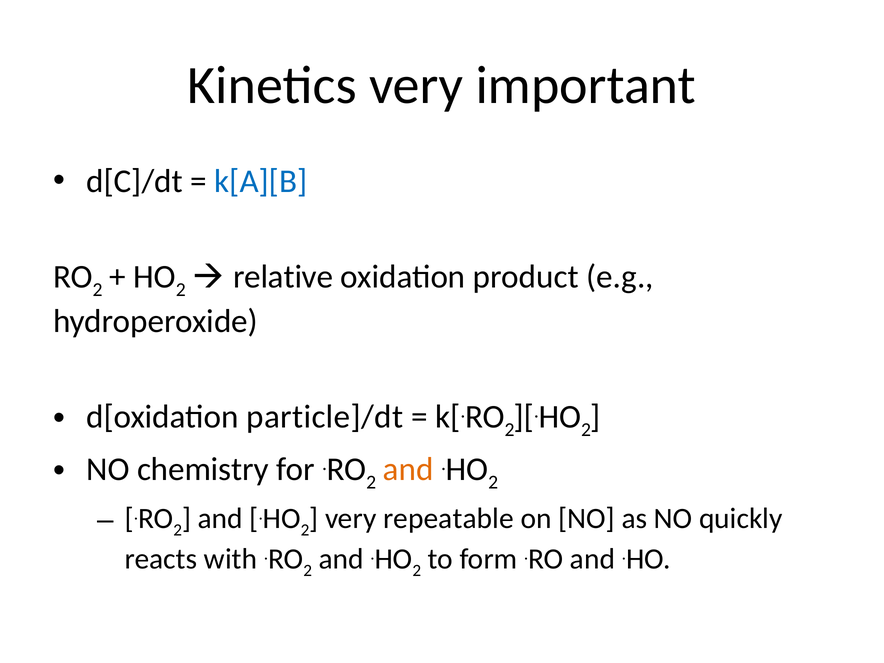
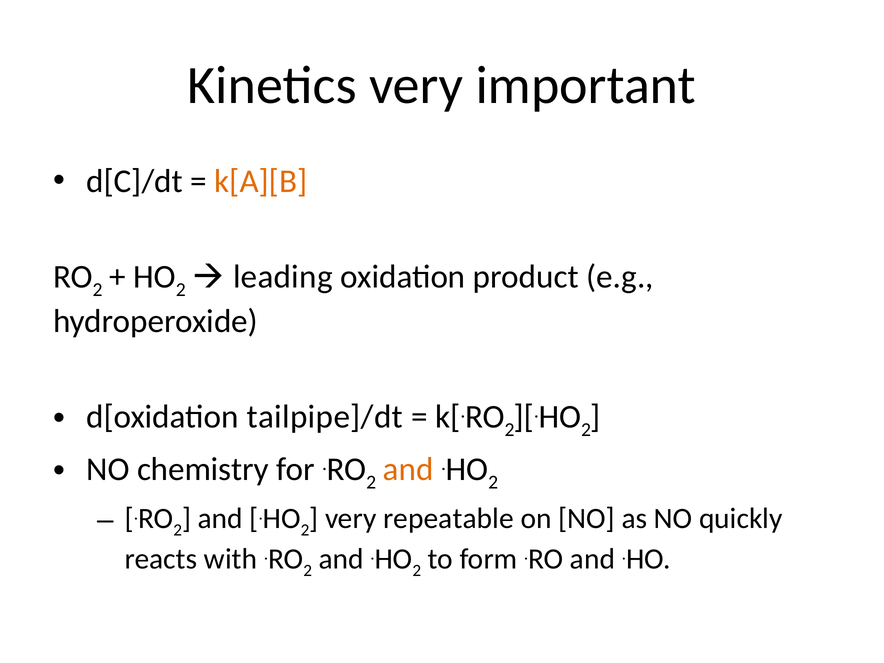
k[A][B colour: blue -> orange (261, 181)
relative: relative -> leading (283, 277)
particle]/dt: particle]/dt -> tailpipe]/dt (325, 417)
